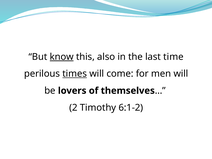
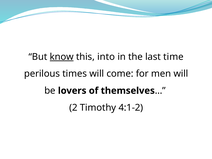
also: also -> into (106, 57)
times underline: present -> none (75, 74)
6:1-2: 6:1-2 -> 4:1-2 (131, 108)
